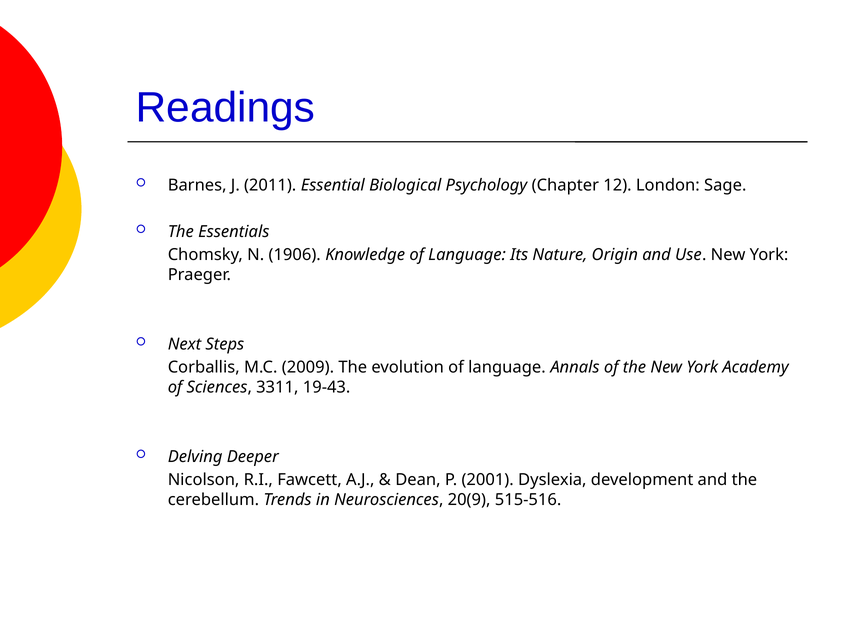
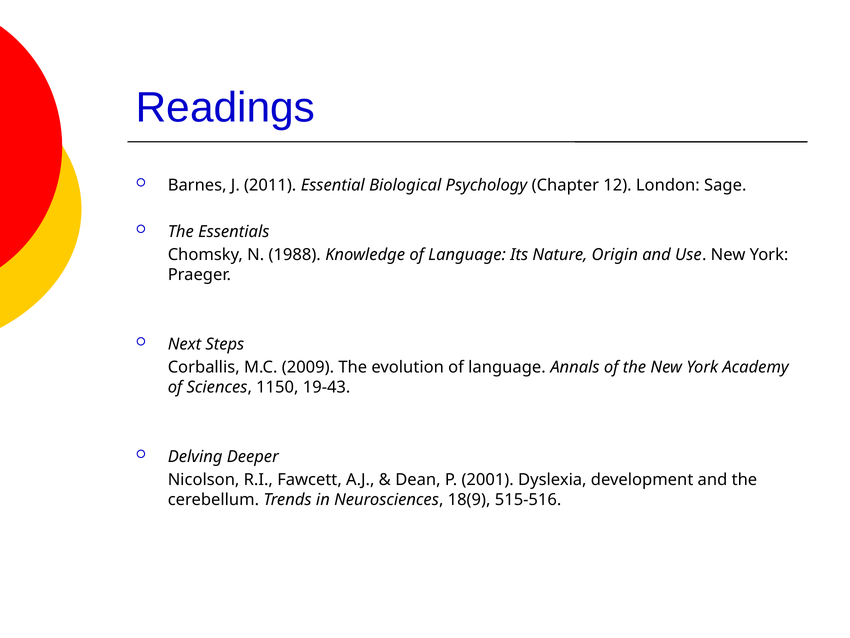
1906: 1906 -> 1988 (295, 255)
3311: 3311 -> 1150 (277, 387)
20(9: 20(9 -> 18(9 (469, 499)
